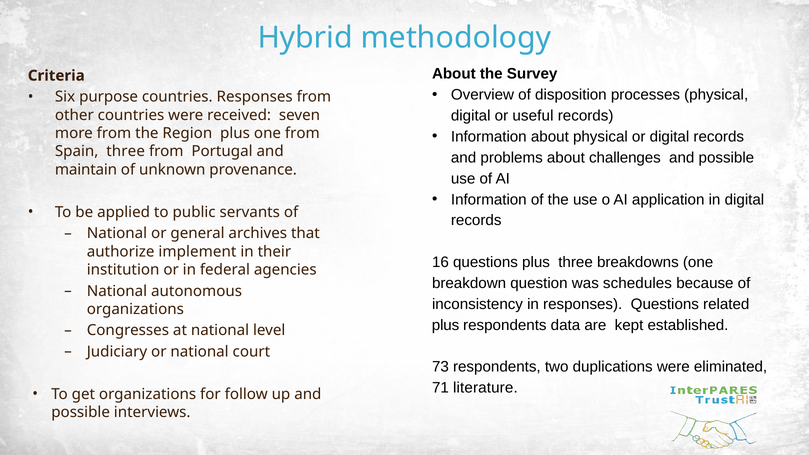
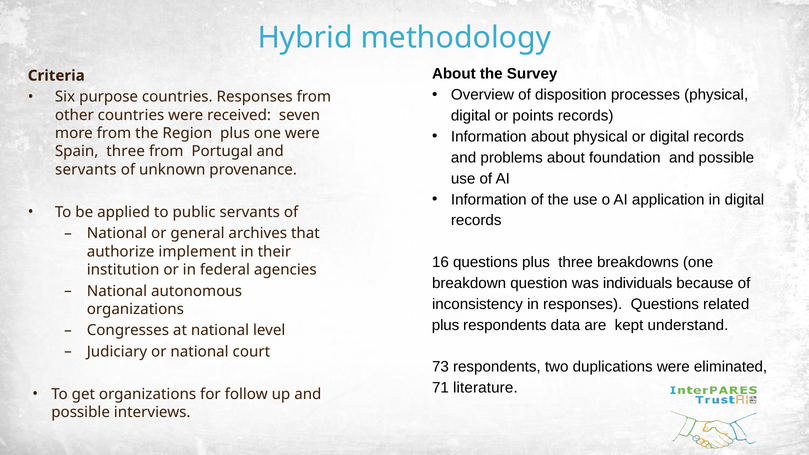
useful: useful -> points (533, 116)
one from: from -> were (302, 133)
challenges: challenges -> foundation (625, 158)
maintain: maintain -> servants (86, 170)
schedules: schedules -> individuals (638, 283)
established: established -> understand (688, 325)
